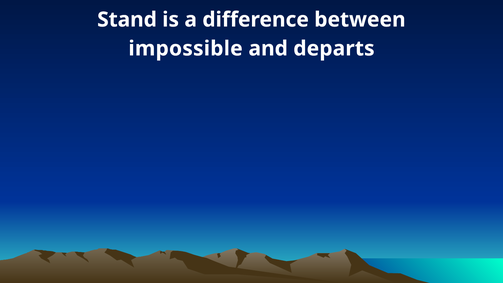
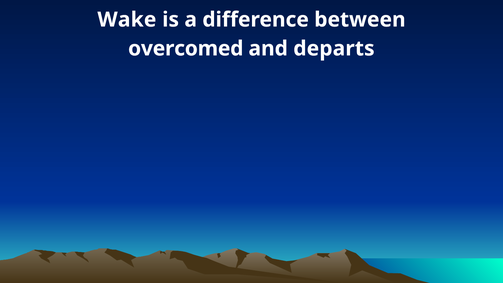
Stand: Stand -> Wake (127, 20)
impossible: impossible -> overcomed (186, 49)
